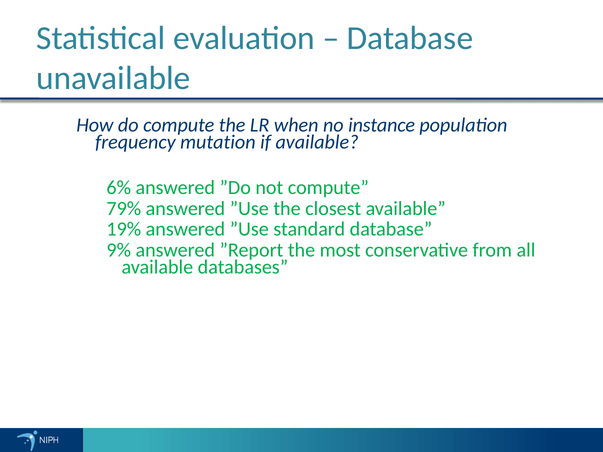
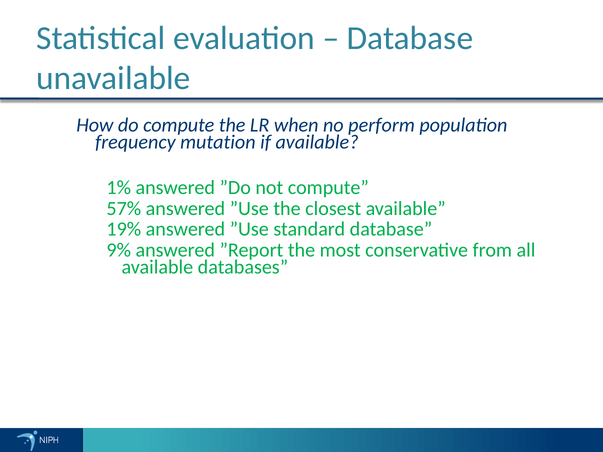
instance: instance -> perform (382, 125)
6%: 6% -> 1% (119, 188)
79%: 79% -> 57% (124, 208)
